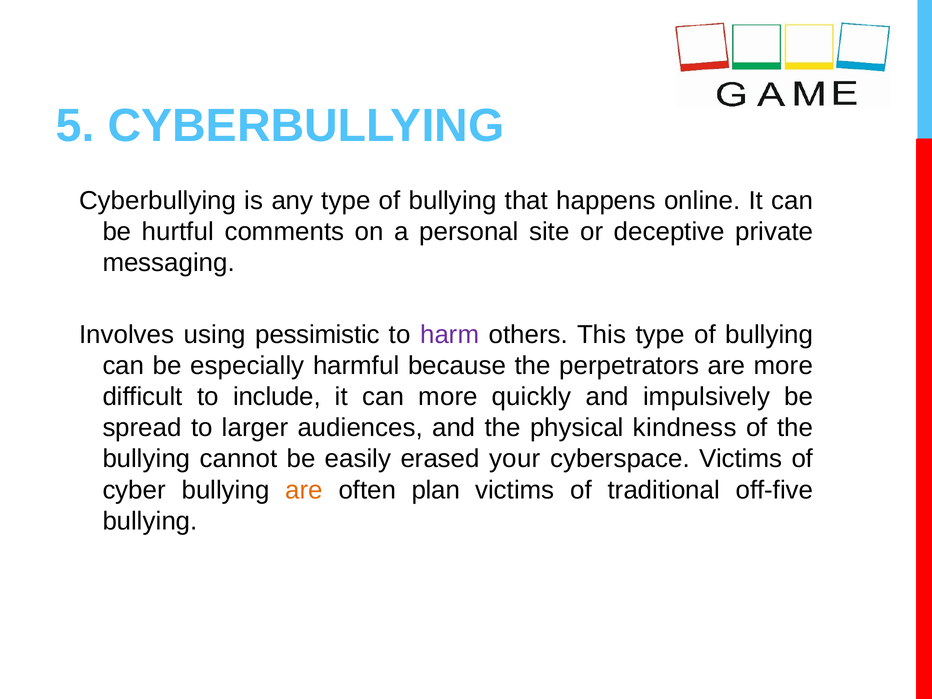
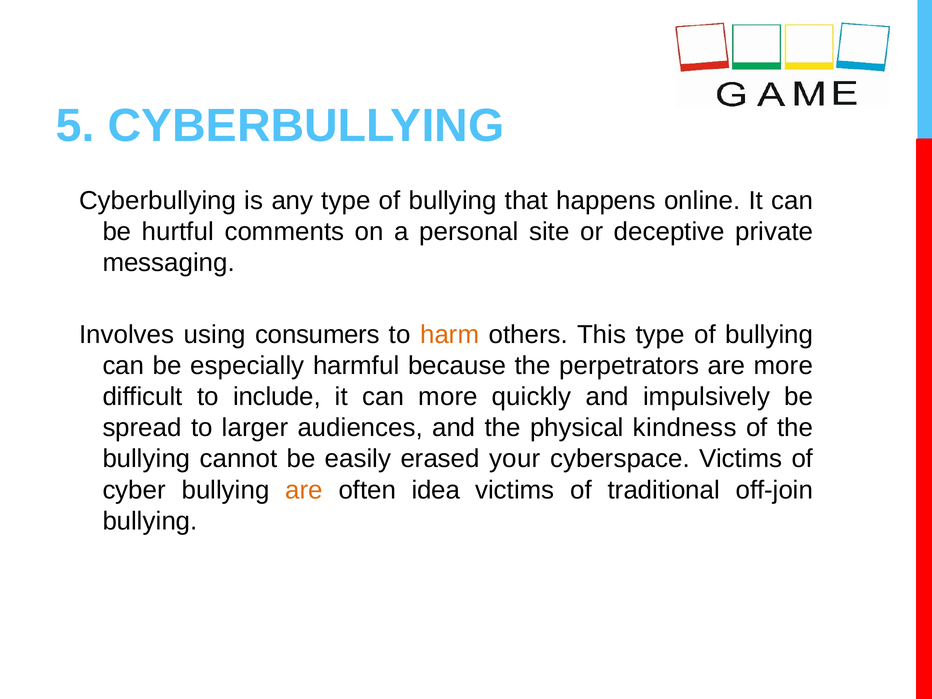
pessimistic: pessimistic -> consumers (317, 334)
harm colour: purple -> orange (450, 334)
plan: plan -> idea (436, 490)
off-five: off-five -> off-join (774, 490)
